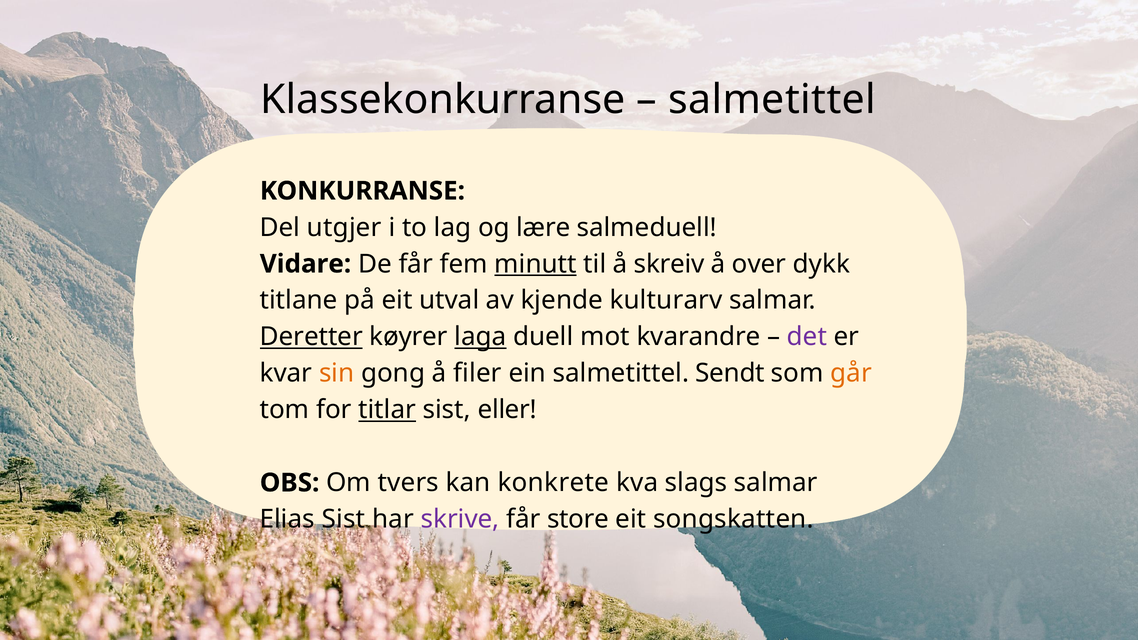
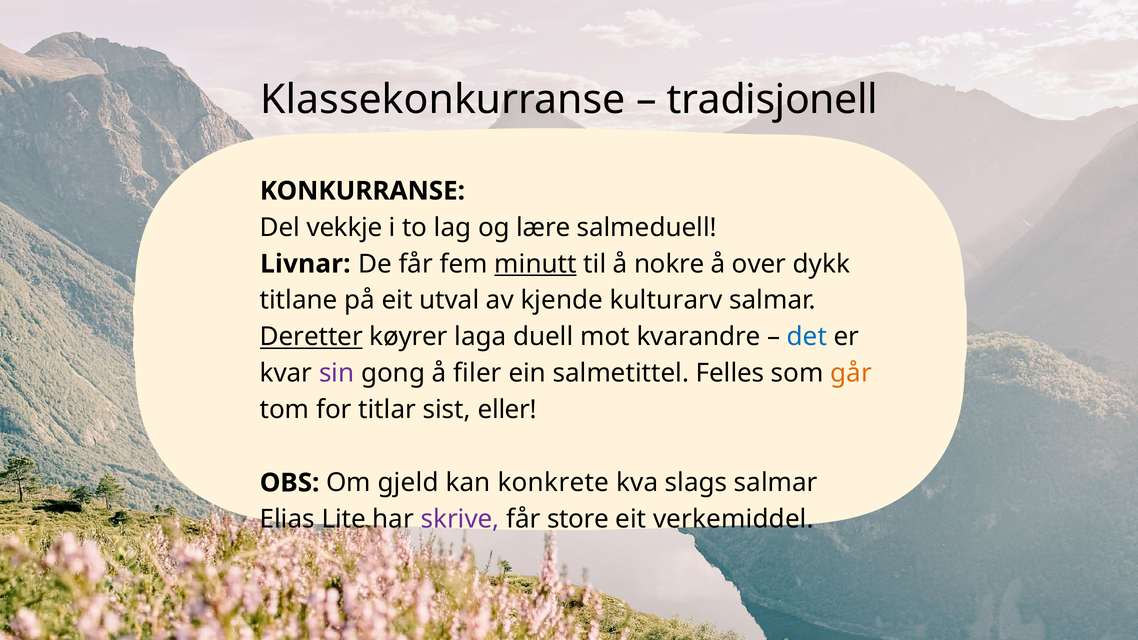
salmetittel: salmetittel -> tradisjonell (772, 100)
utgjer: utgjer -> vekkje (345, 227)
Vidare: Vidare -> Livnar (305, 264)
skreiv: skreiv -> nokre (669, 264)
laga underline: present -> none (480, 337)
det colour: purple -> blue (807, 337)
sin colour: orange -> purple (337, 373)
Sendt: Sendt -> Felles (730, 373)
titlar underline: present -> none (387, 410)
tvers: tvers -> gjeld (408, 483)
Elias Sist: Sist -> Lite (344, 519)
songskatten: songskatten -> verkemiddel (733, 519)
